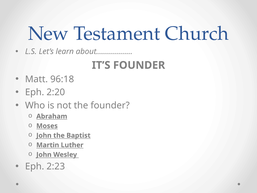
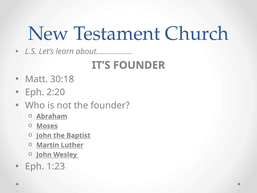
96:18: 96:18 -> 30:18 (62, 79)
2:23: 2:23 -> 1:23 (56, 166)
